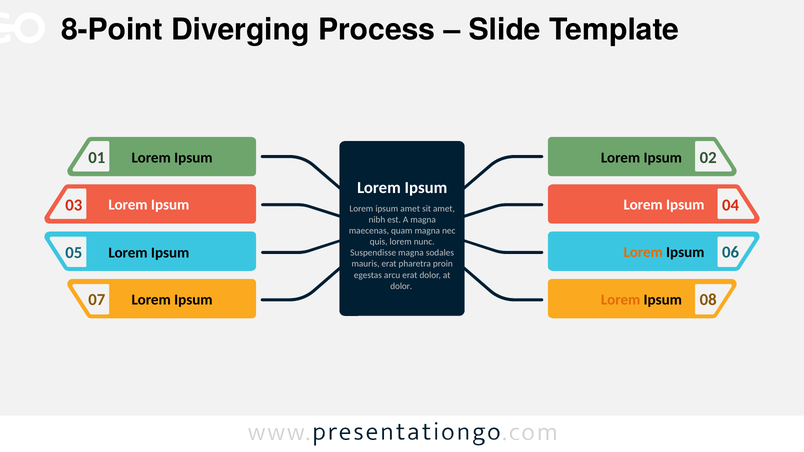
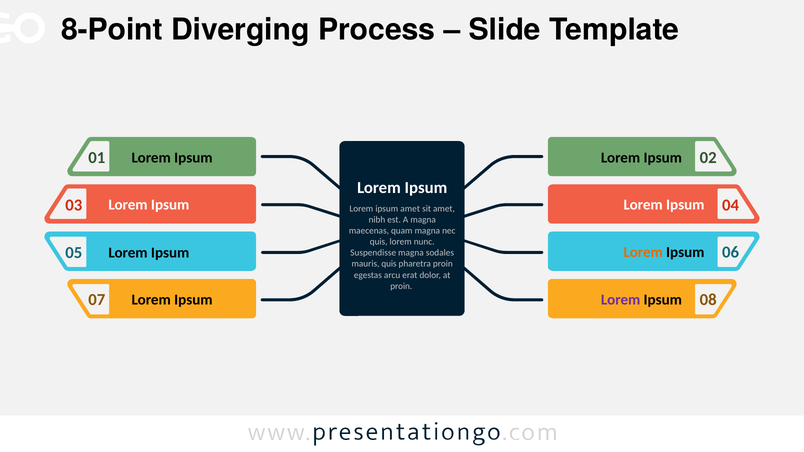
mauris erat: erat -> quis (389, 264)
dolor: dolor -> proin (401, 286)
Lorem colour: orange -> purple (621, 300)
